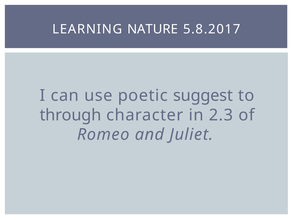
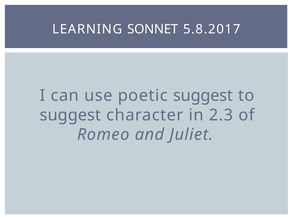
NATURE: NATURE -> SONNET (153, 29)
through: through -> suggest (70, 115)
